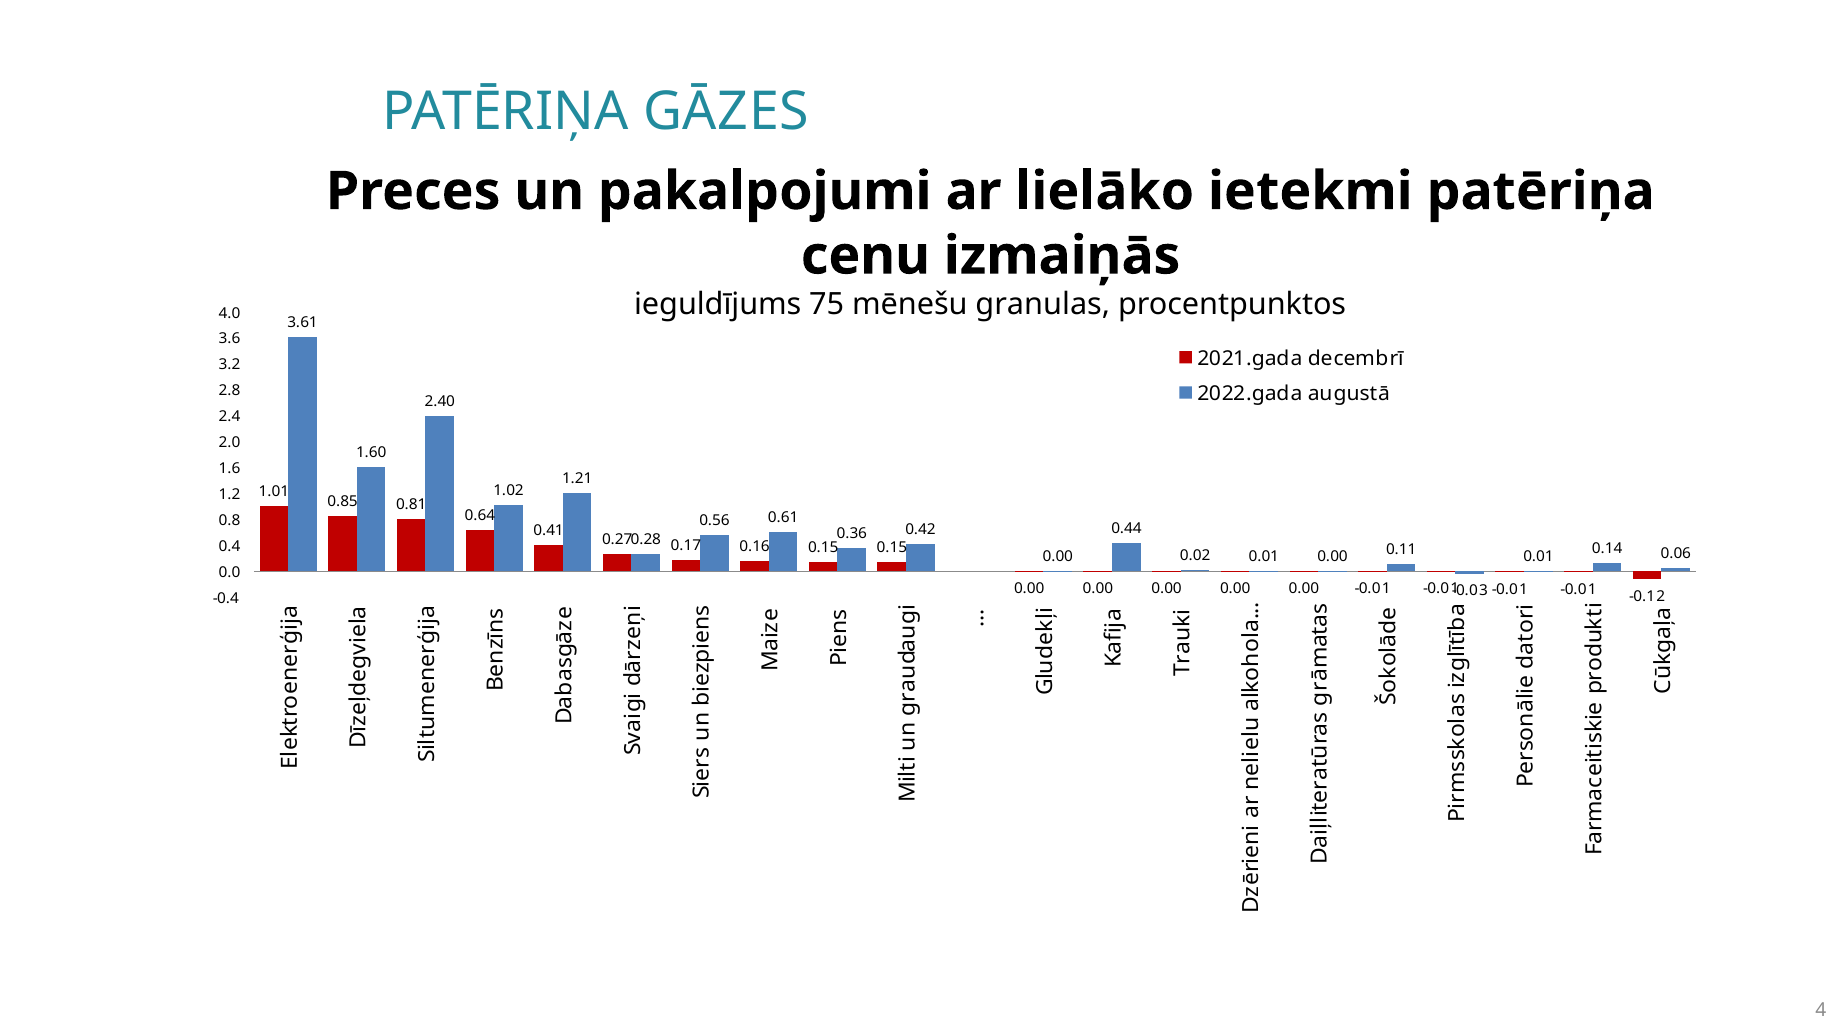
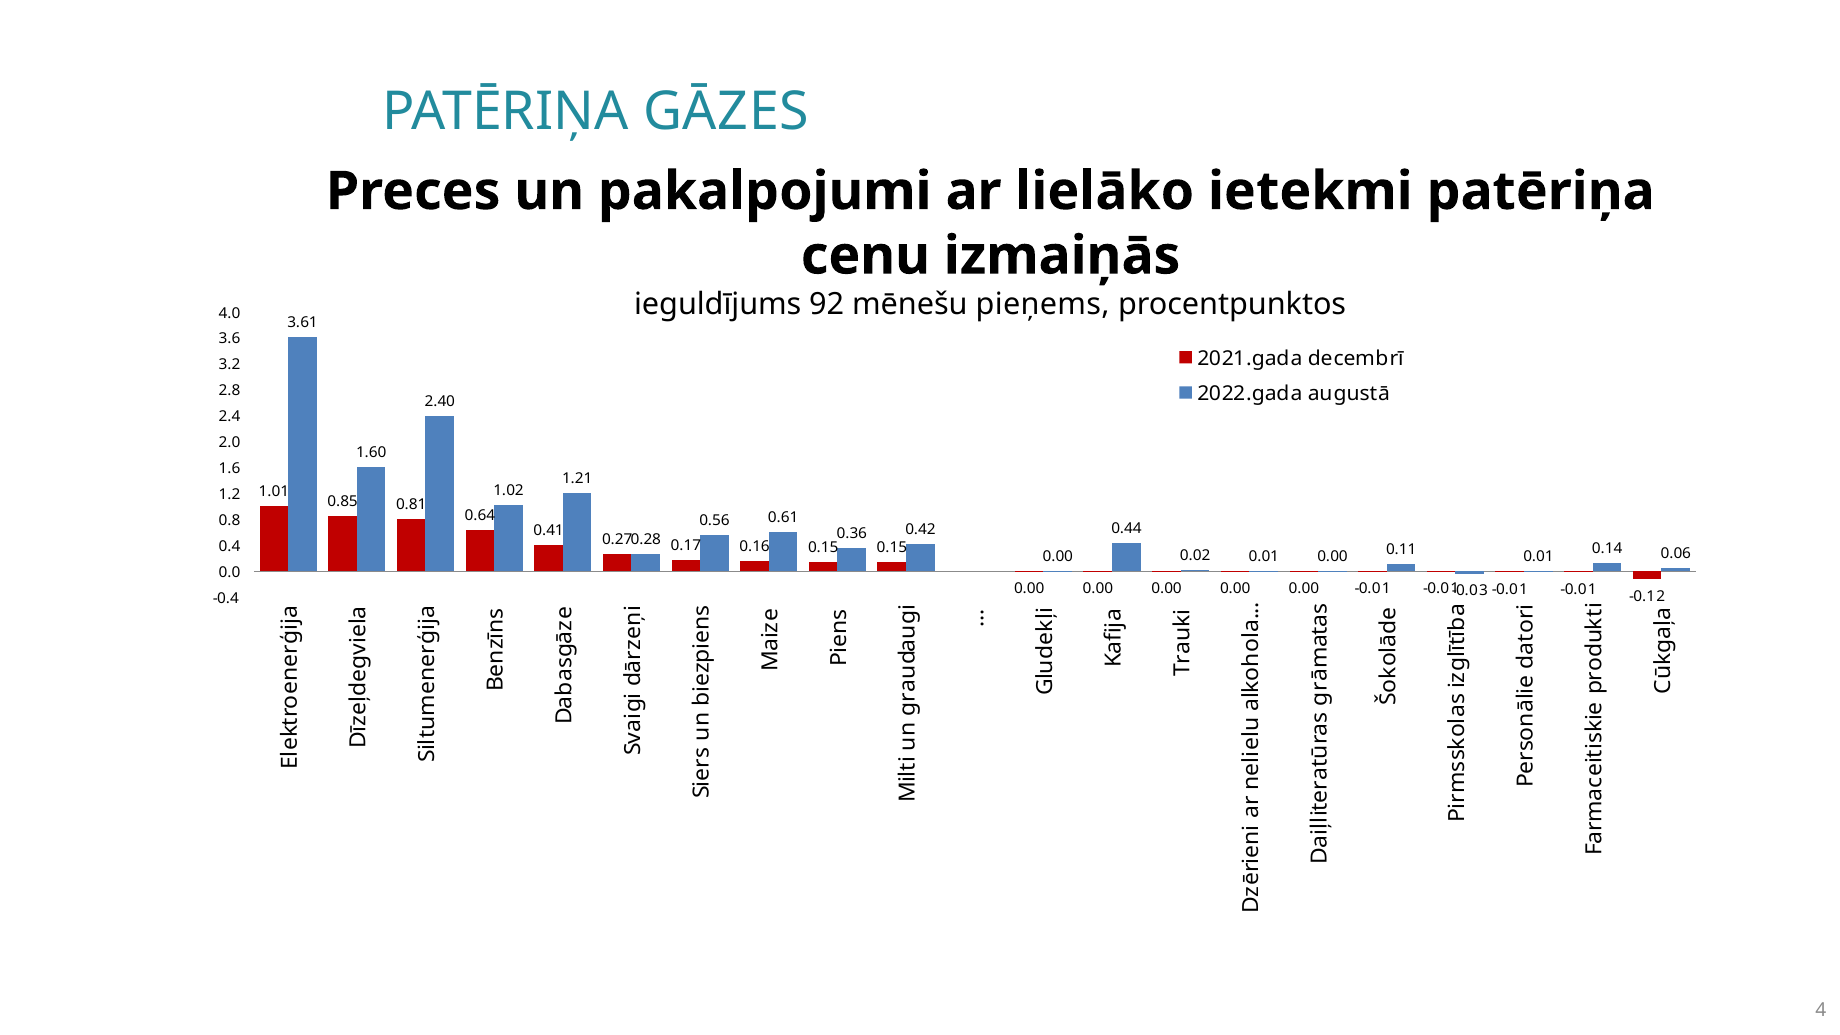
75: 75 -> 92 (827, 305)
granulas: granulas -> pieņems (1043, 305)
